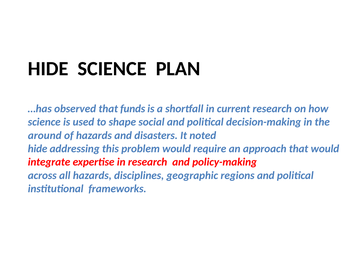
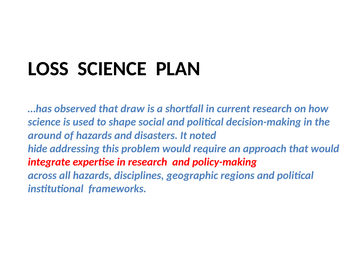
HIDE: HIDE -> LOSS (48, 69)
funds: funds -> draw (133, 108)
